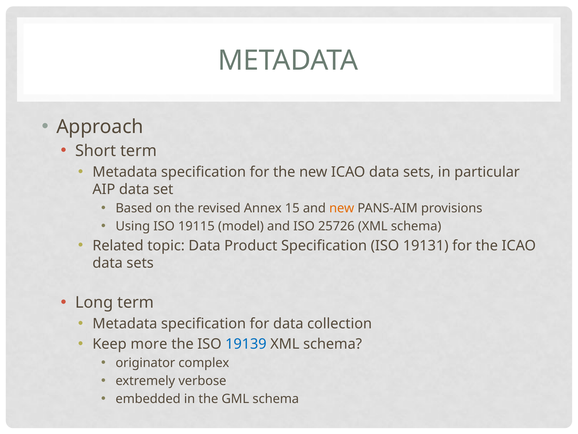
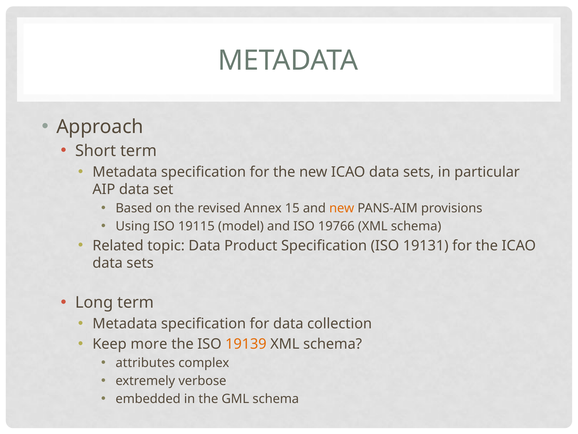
25726: 25726 -> 19766 (336, 226)
19139 colour: blue -> orange (246, 344)
originator: originator -> attributes (145, 362)
